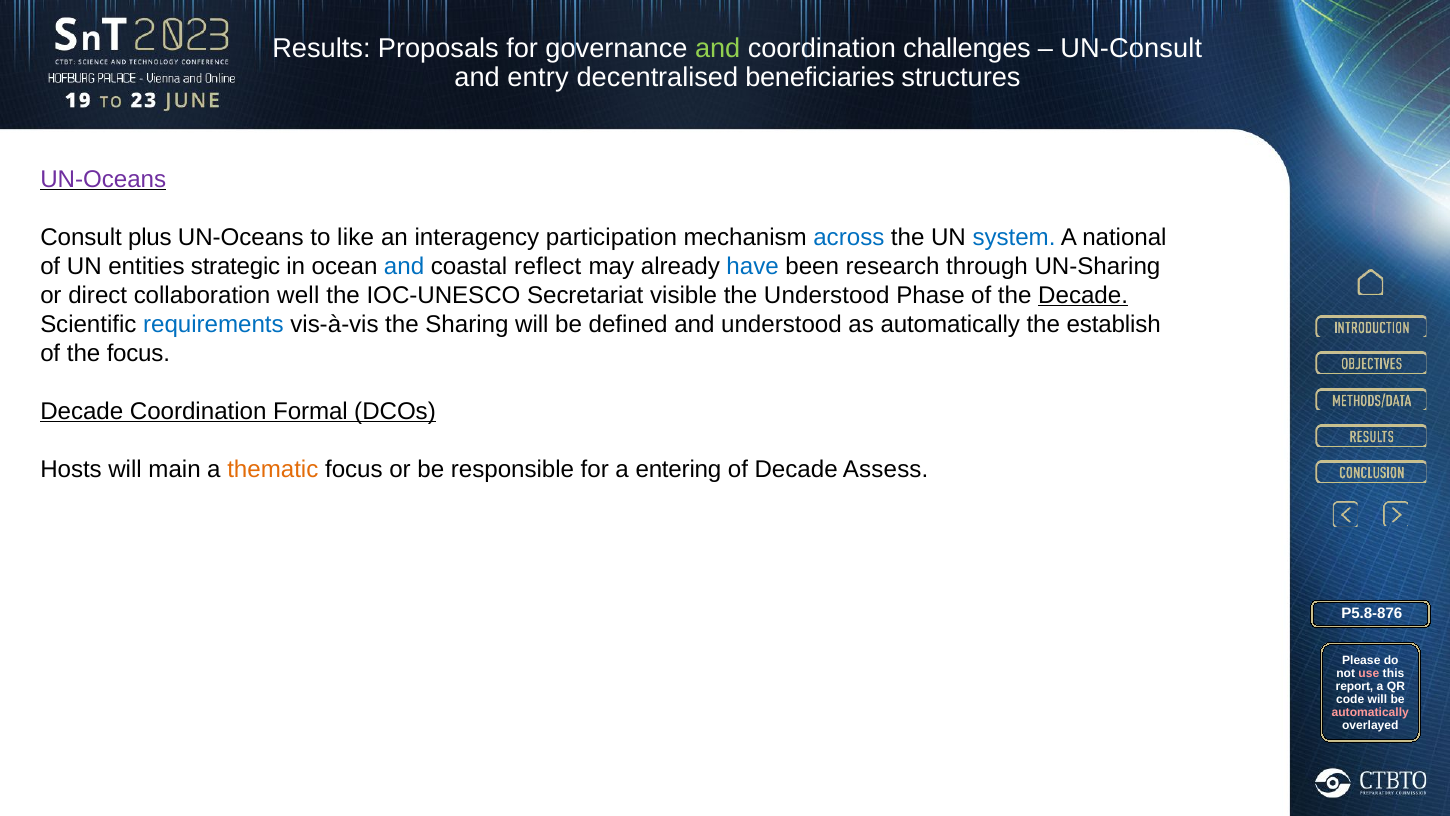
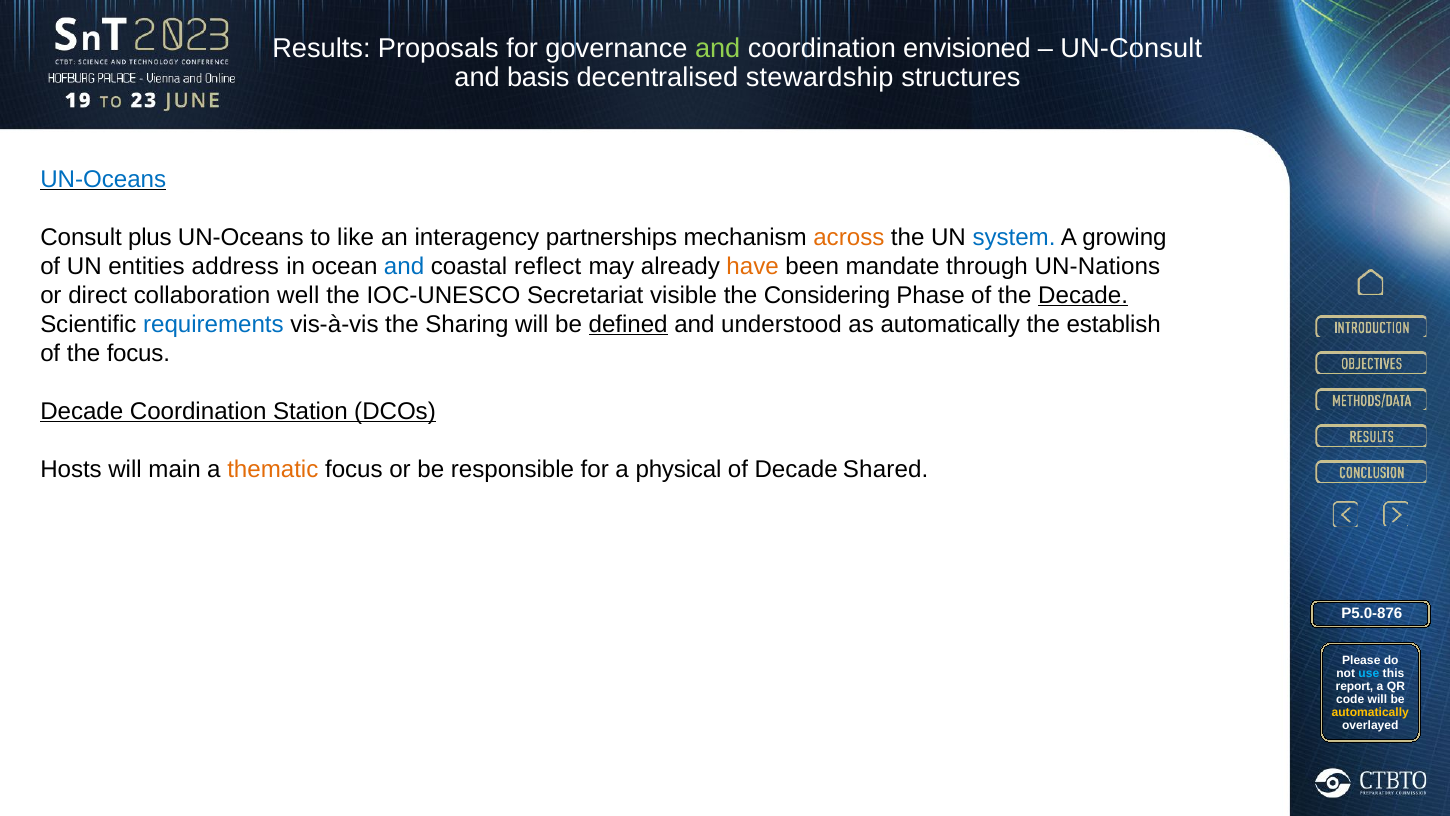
challenges: challenges -> envisioned (967, 49)
entry: entry -> basis (538, 78)
beneficiaries: beneficiaries -> stewardship (820, 78)
UN-Oceans colour: purple -> blue (103, 179)
participation: participation -> partnerships (612, 237)
across colour: blue -> orange (849, 237)
national: national -> growing (1124, 237)
strategic: strategic -> address (235, 266)
have colour: blue -> orange (753, 266)
research: research -> mandate (893, 266)
UN-Sharing: UN-Sharing -> UN-Nations (1097, 266)
the Understood: Understood -> Considering (827, 295)
defined underline: none -> present (628, 324)
Formal: Formal -> Station (310, 411)
entering: entering -> physical (678, 469)
Assess: Assess -> Shared (886, 469)
P5.8-876: P5.8-876 -> P5.0-876 (1372, 614)
use colour: pink -> light blue (1369, 673)
automatically colour: pink -> yellow (1370, 712)
